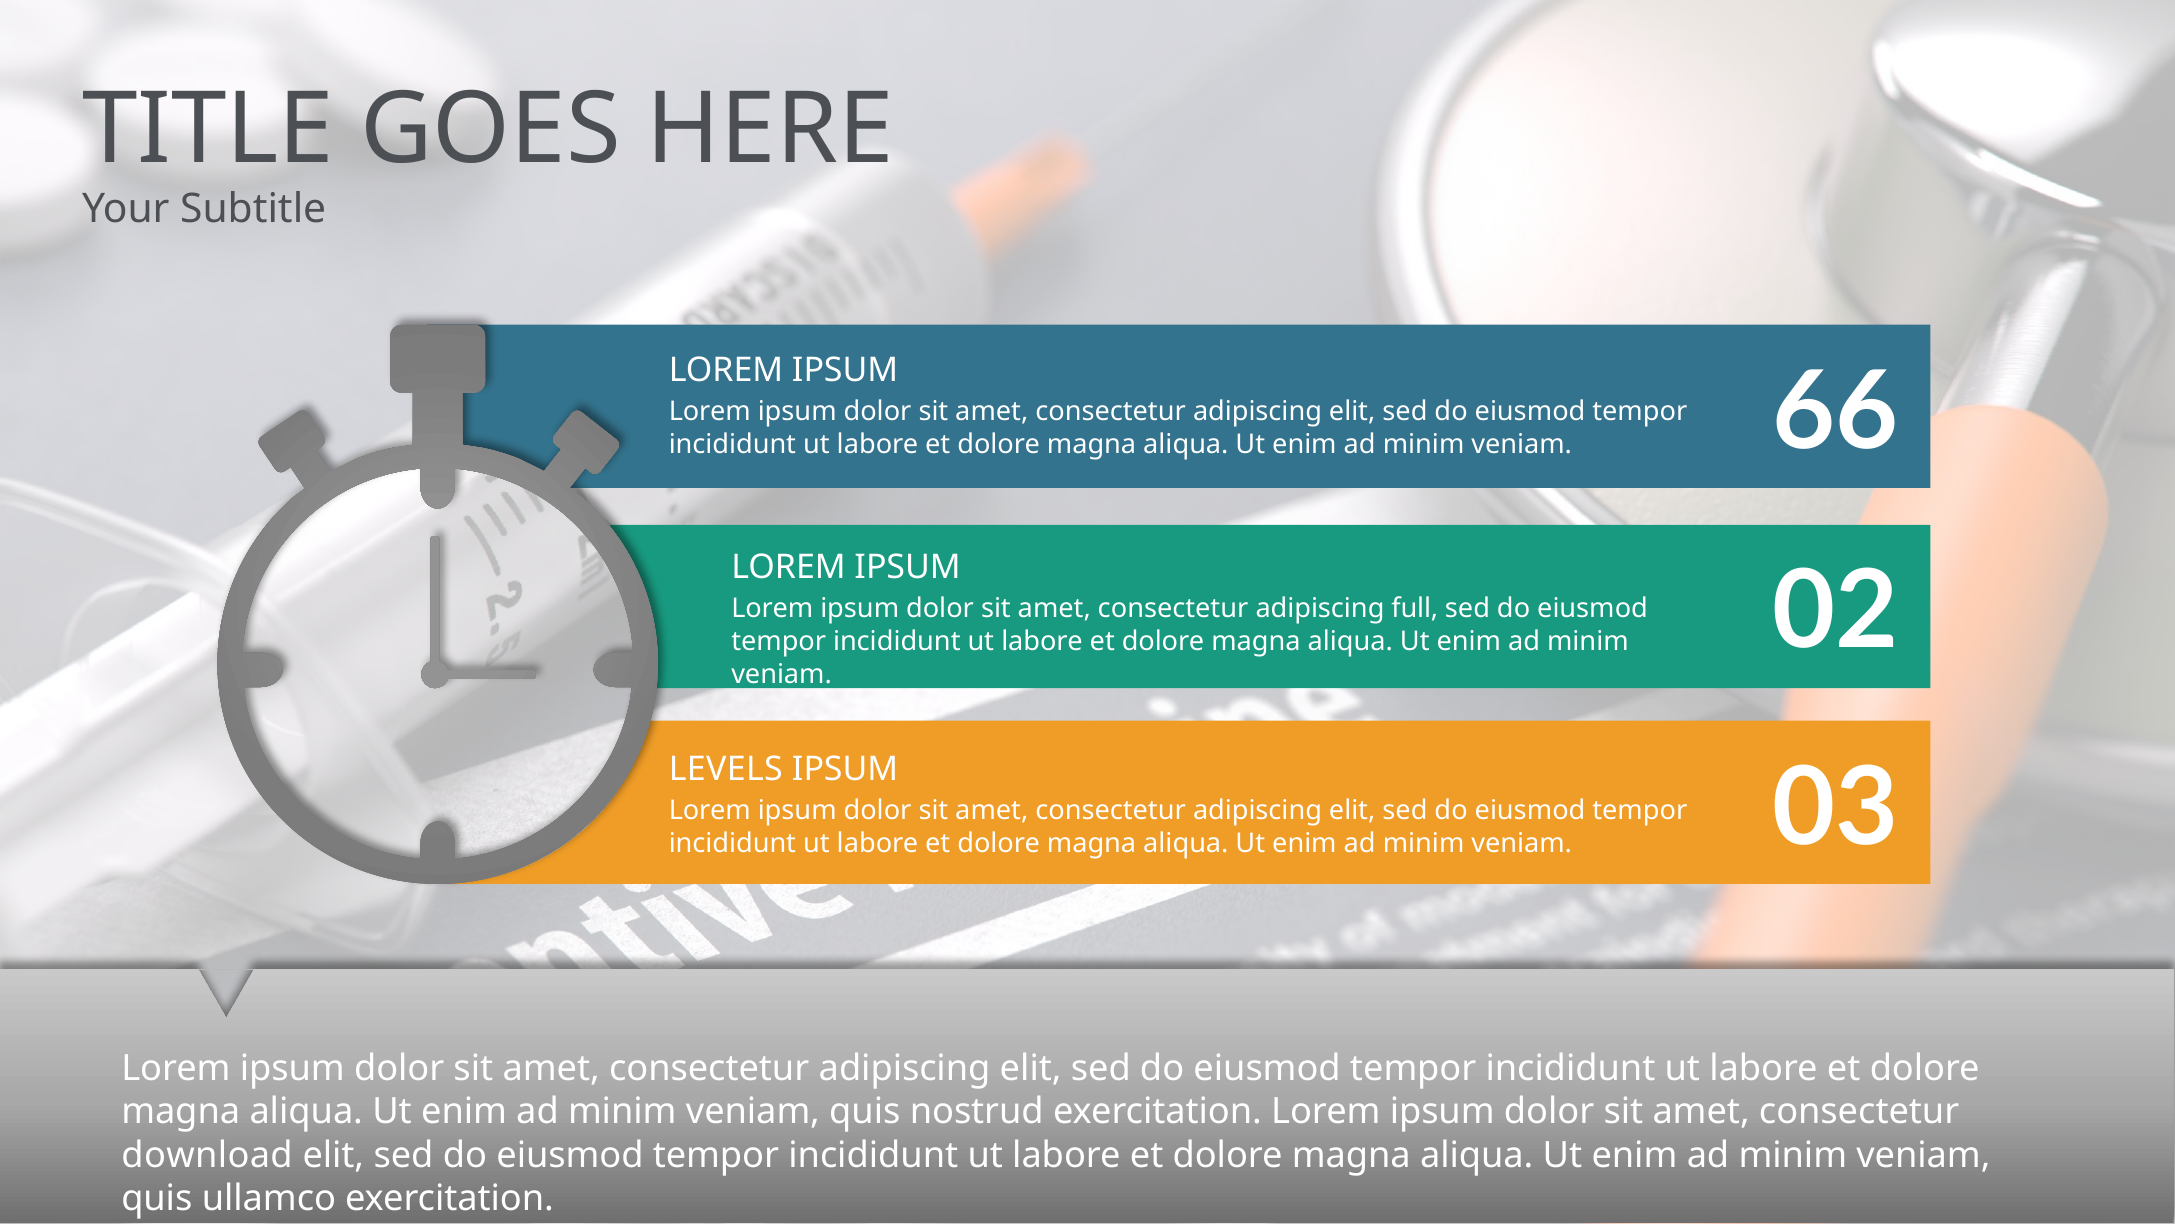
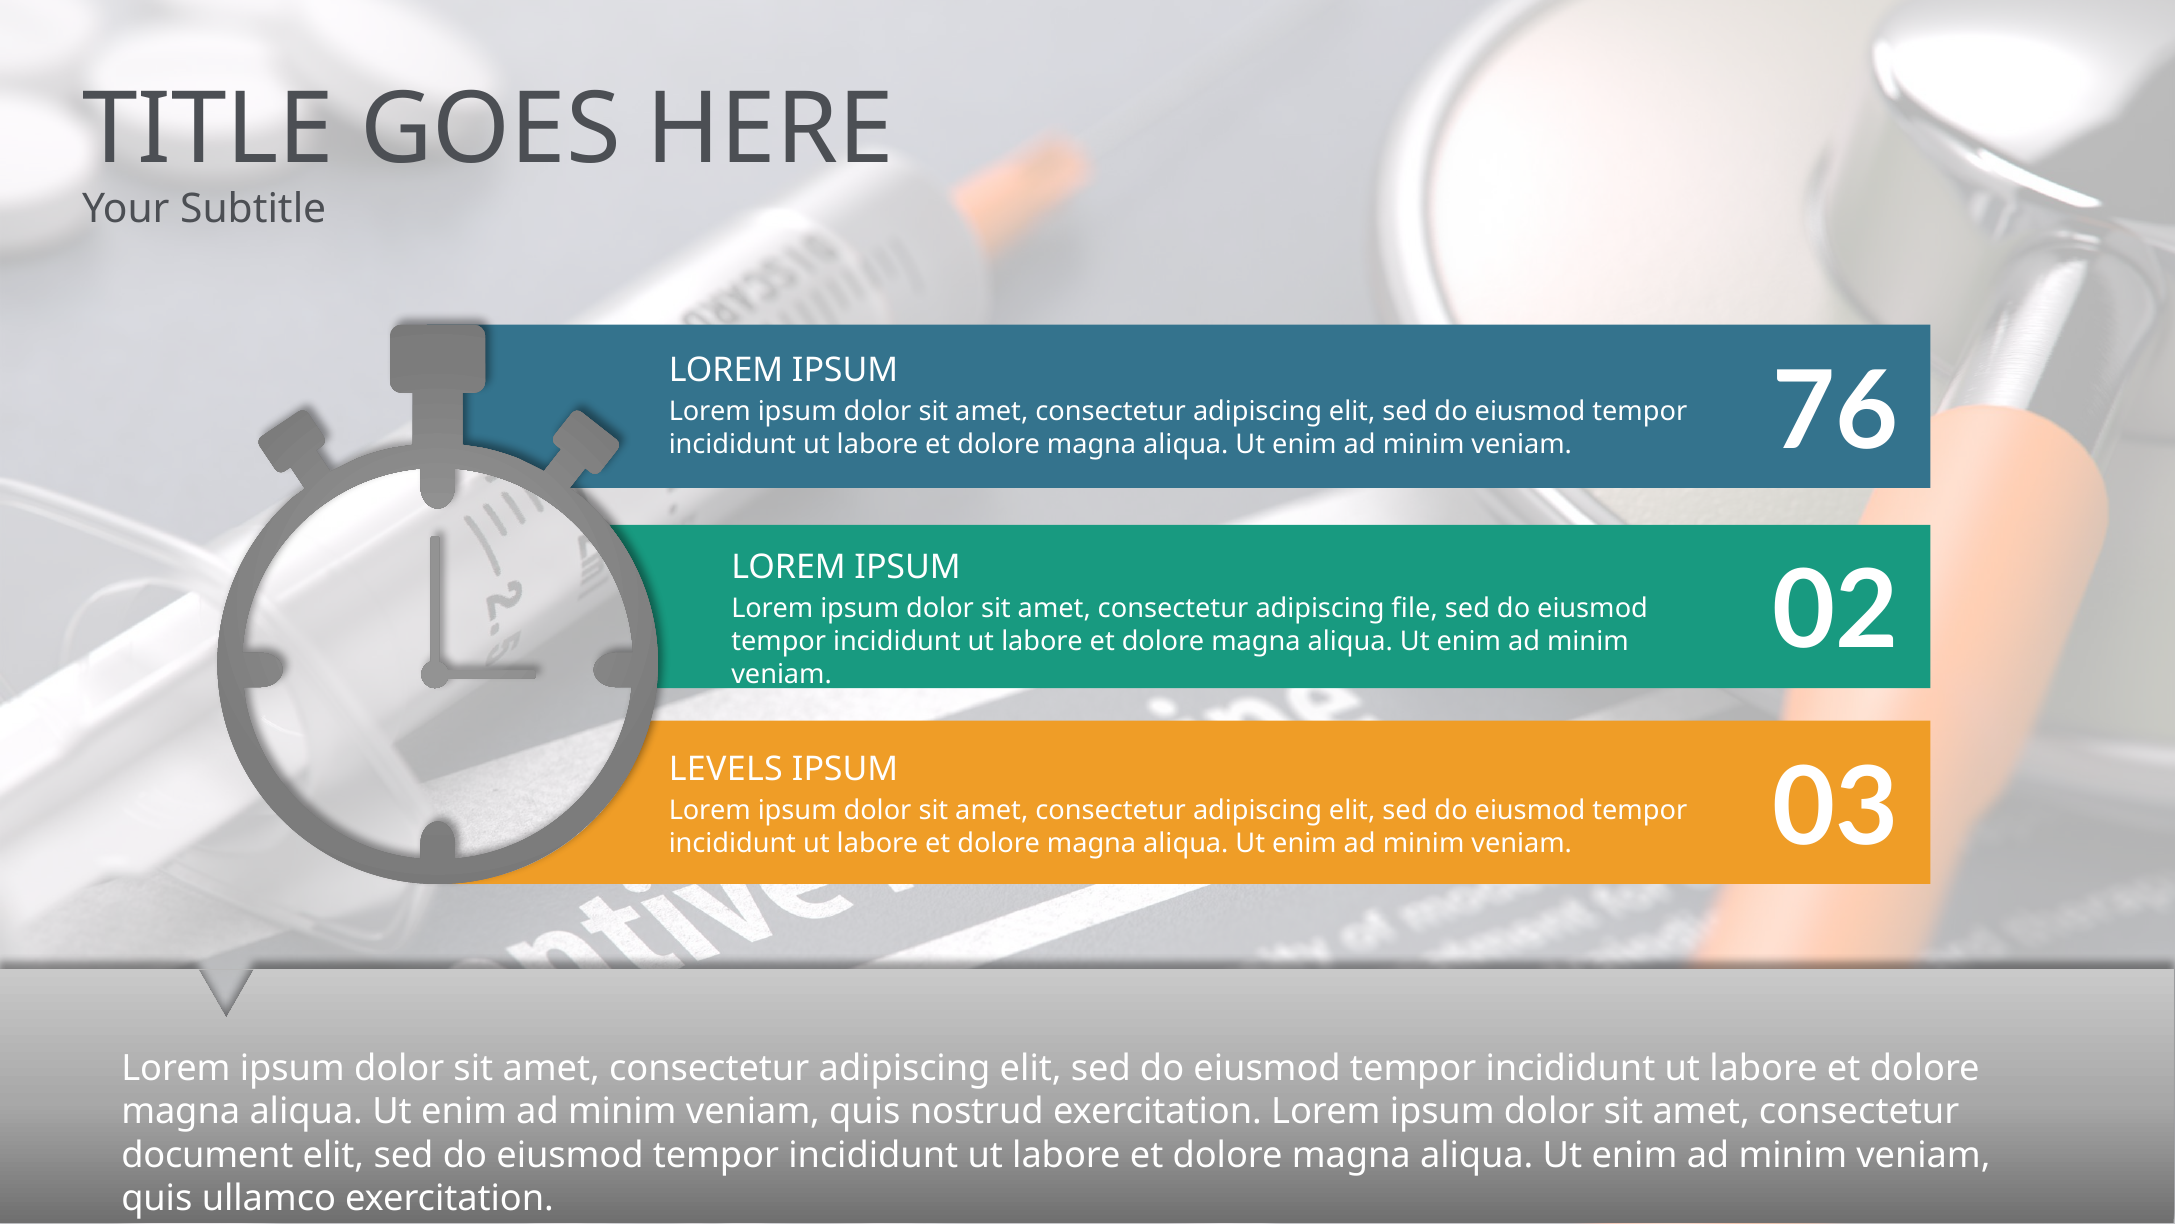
66: 66 -> 76 (1836, 413)
full: full -> file (1415, 609)
download: download -> document (207, 1155)
